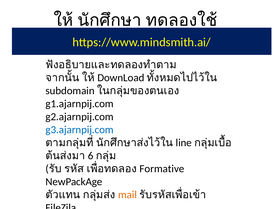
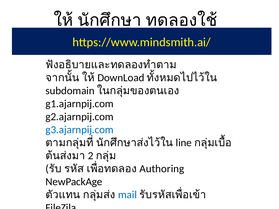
6: 6 -> 2 (91, 156)
Formative: Formative -> Authoring (162, 169)
mail colour: orange -> blue (128, 195)
